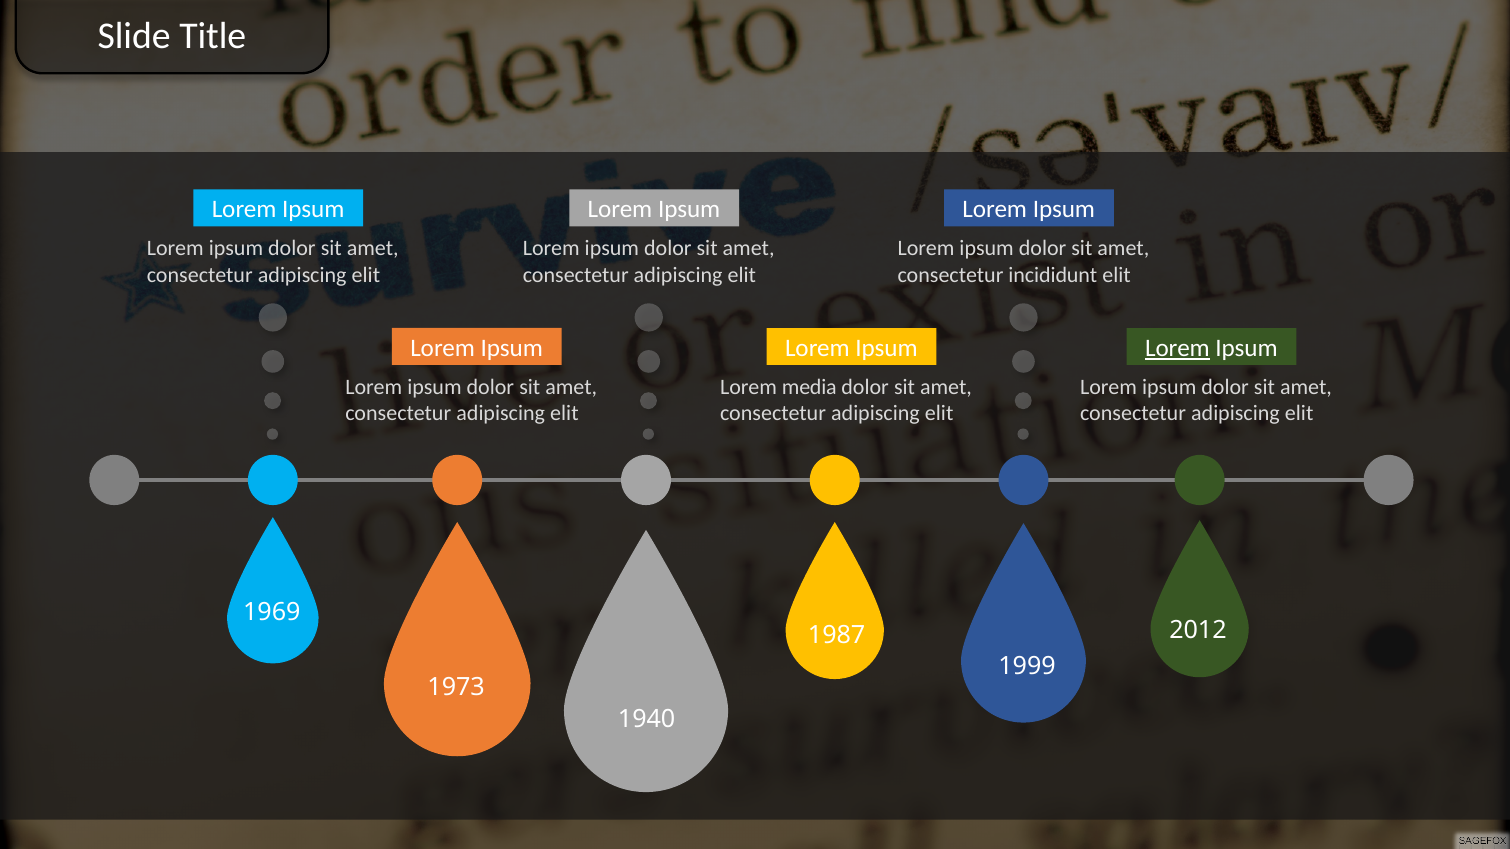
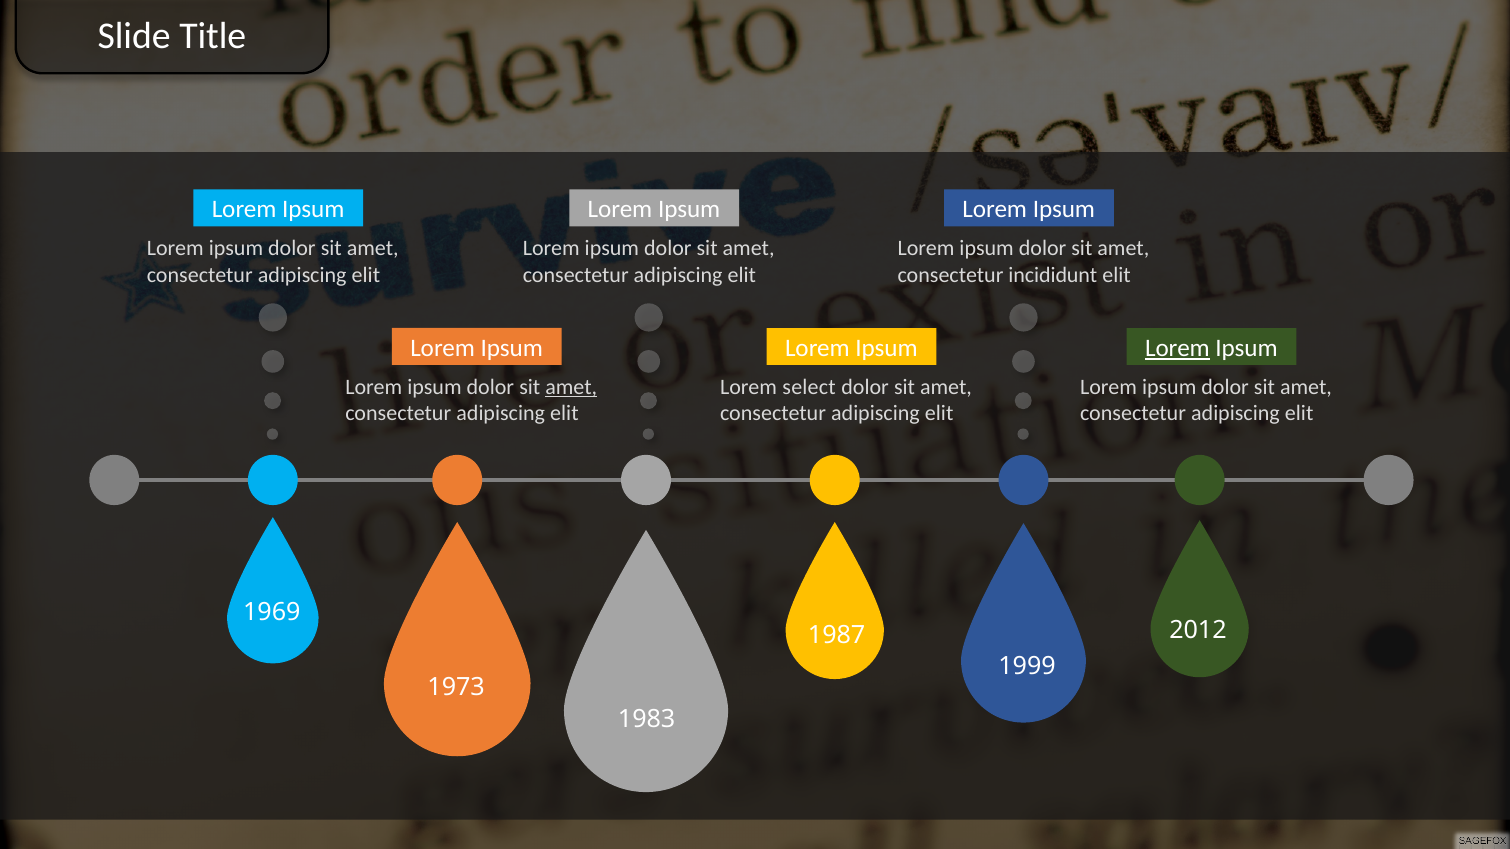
amet underline: none -> present (571, 387)
media: media -> select (809, 387)
1940: 1940 -> 1983 (647, 719)
